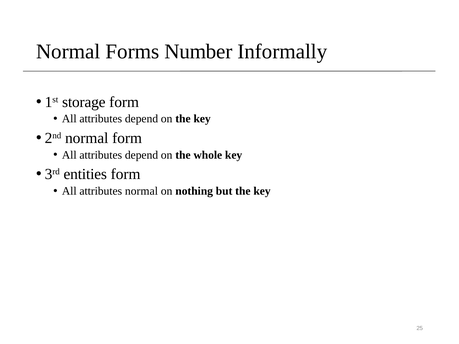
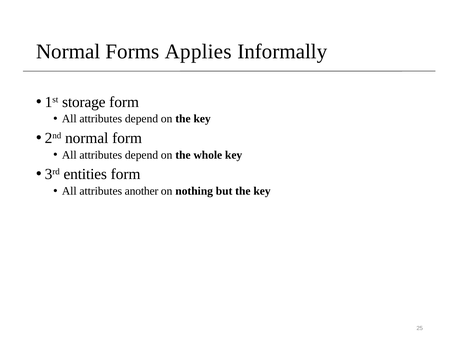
Number: Number -> Applies (198, 51)
attributes normal: normal -> another (142, 191)
